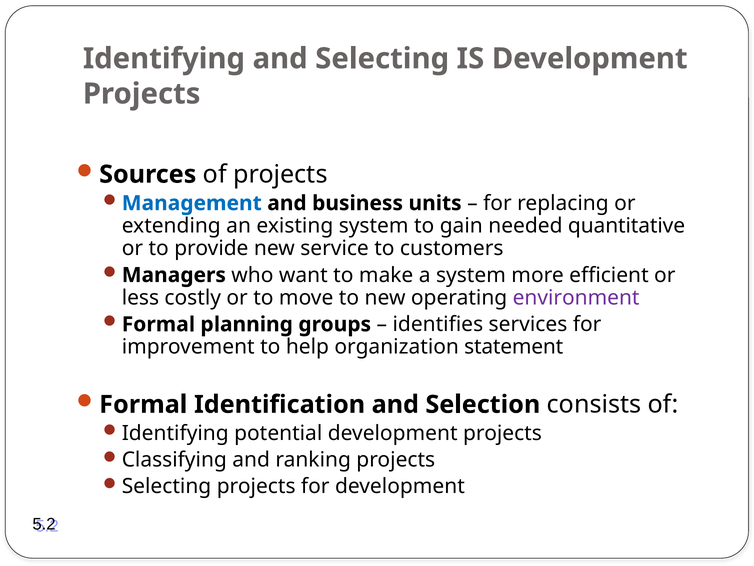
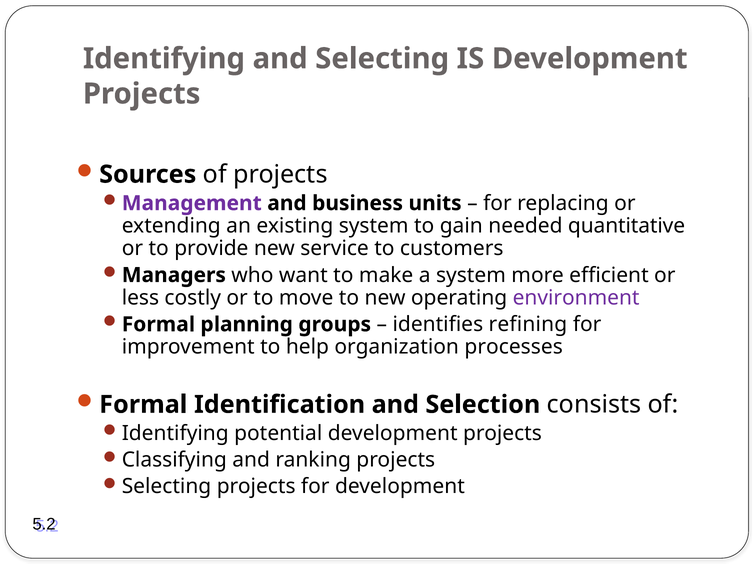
Management colour: blue -> purple (192, 203)
services: services -> refining (528, 324)
statement: statement -> processes (514, 347)
